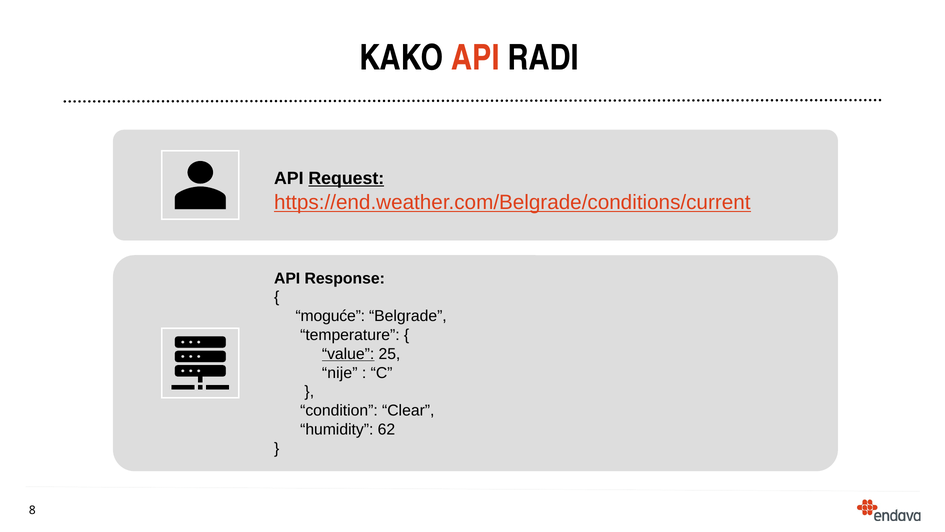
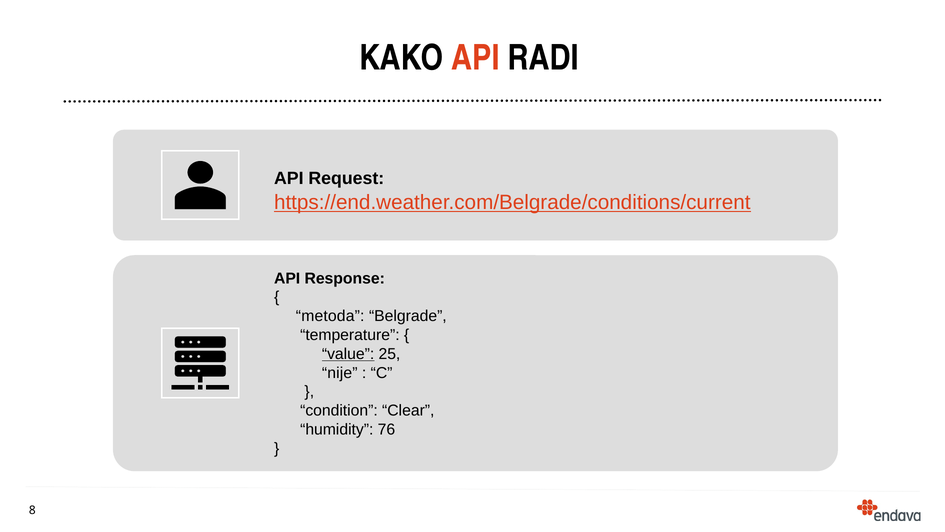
Request underline: present -> none (346, 178)
moguće: moguće -> metoda (330, 316)
62: 62 -> 76 (386, 429)
